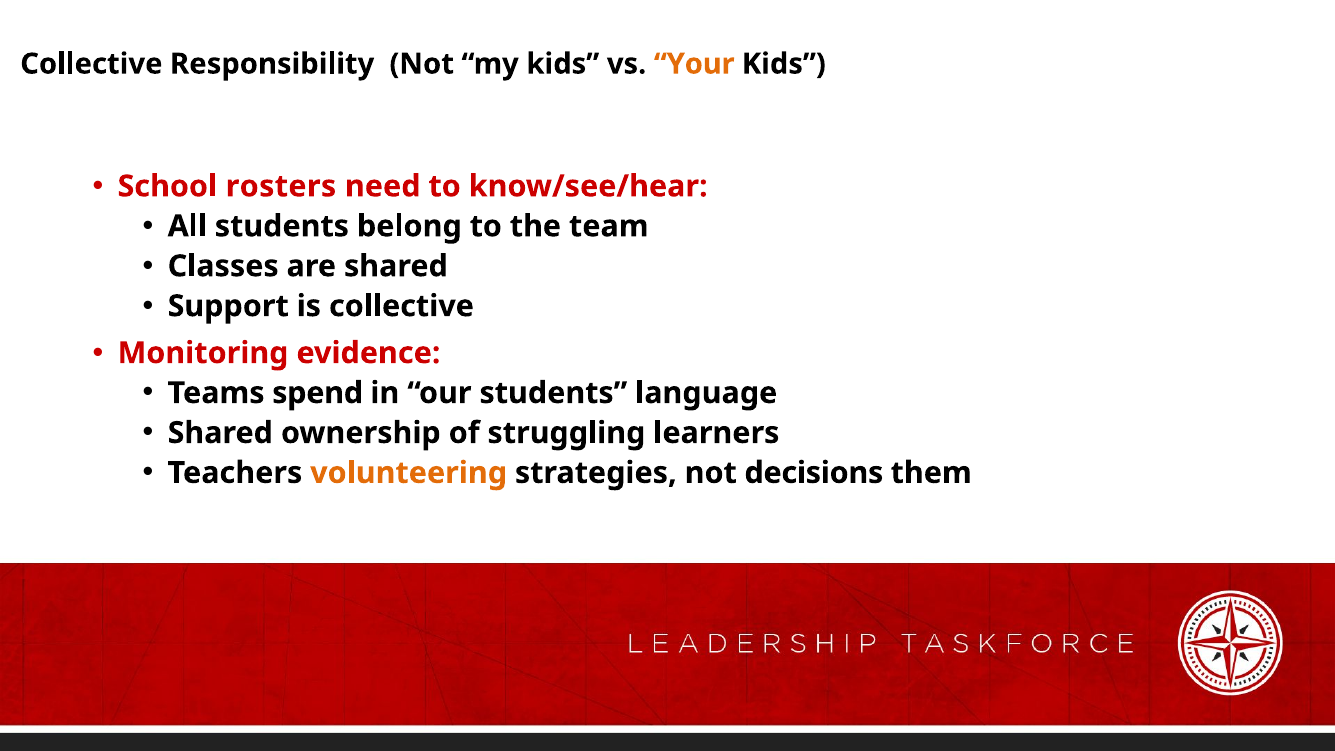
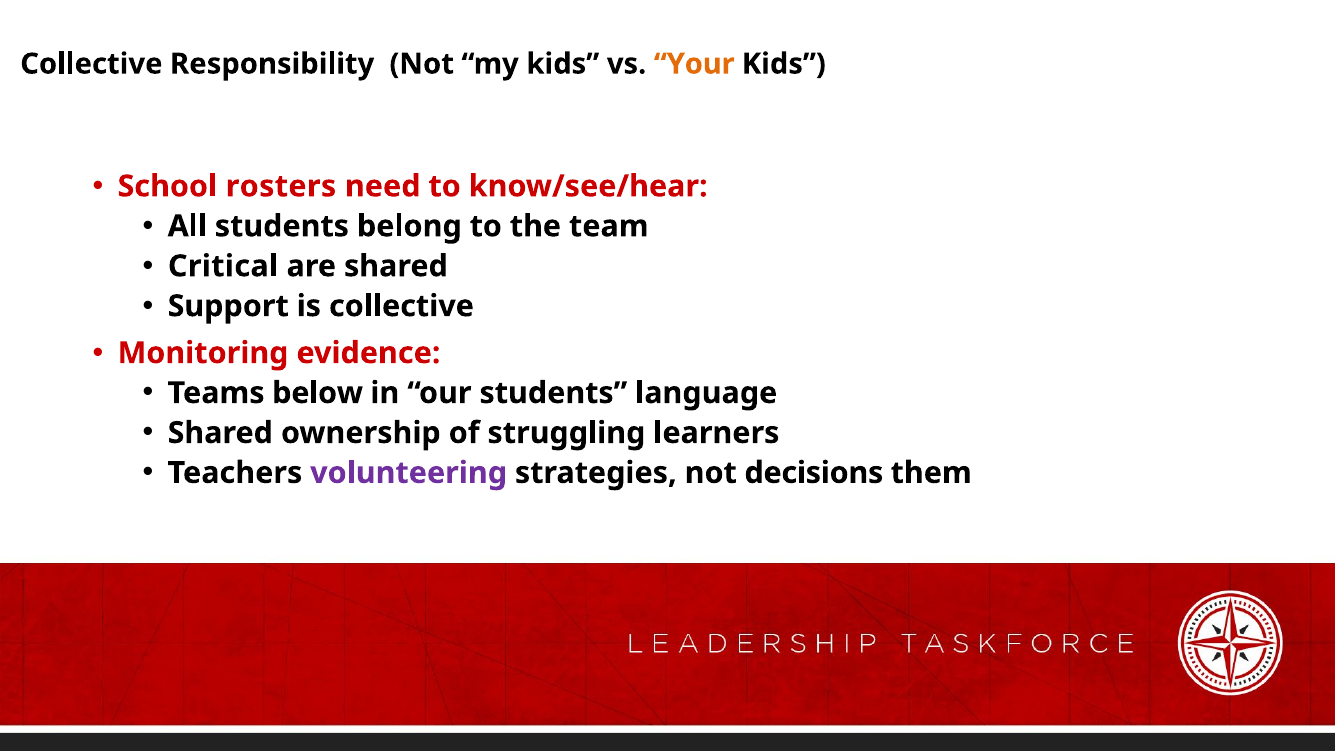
Classes: Classes -> Critical (223, 266)
spend: spend -> below (318, 393)
volunteering colour: orange -> purple (409, 473)
